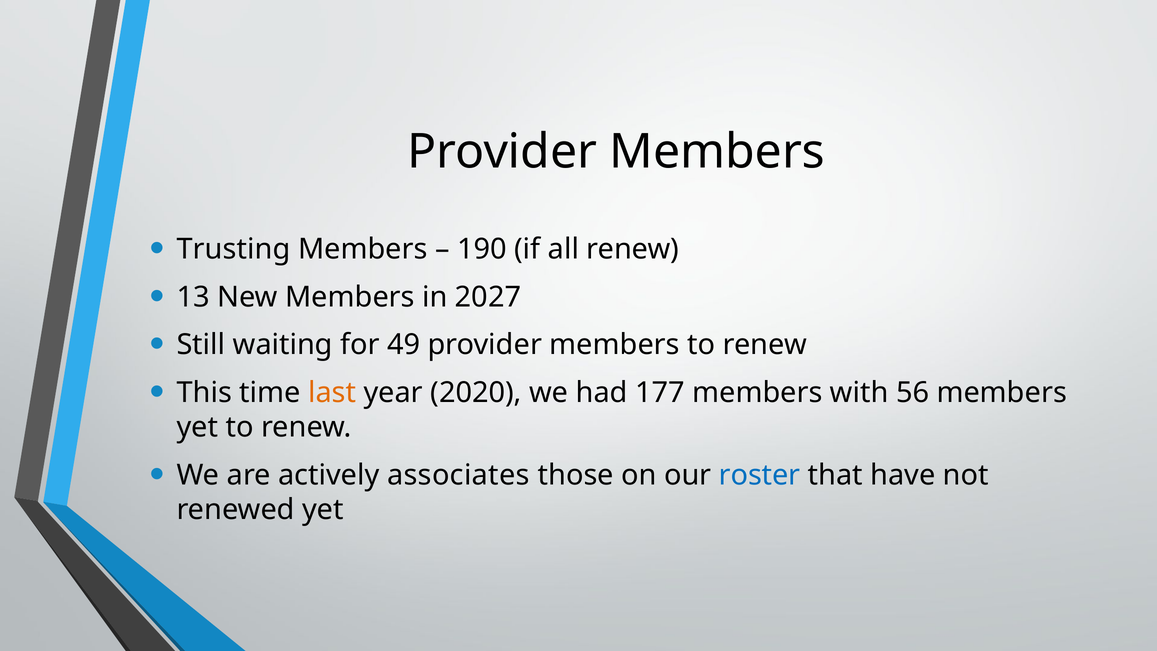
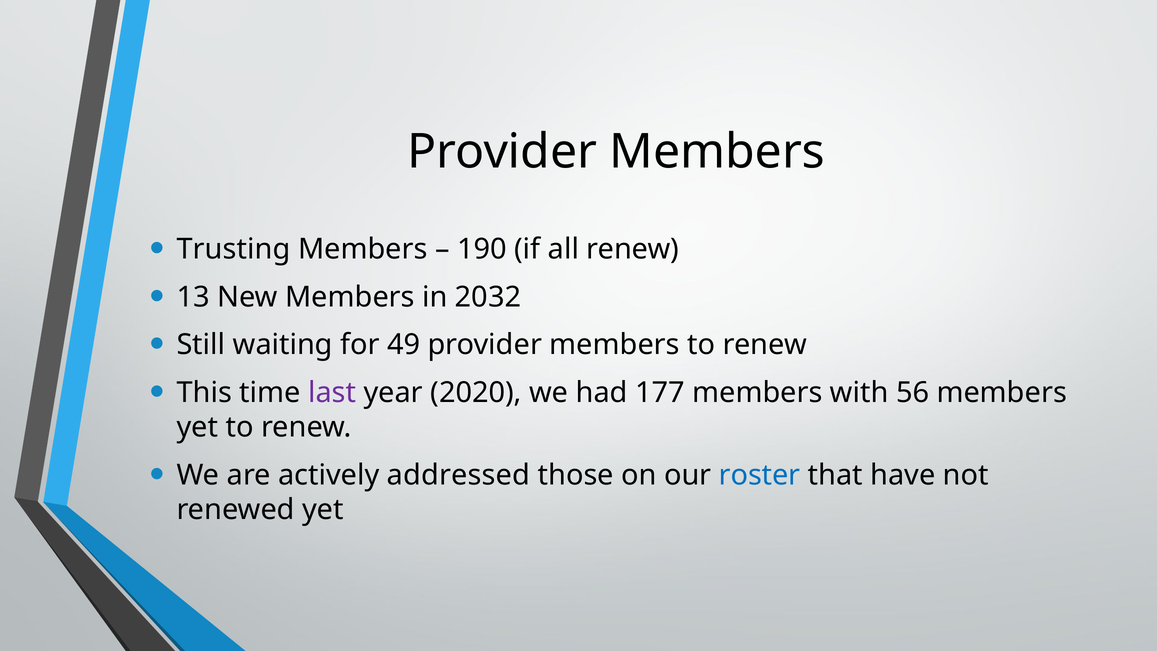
2027: 2027 -> 2032 (488, 297)
last colour: orange -> purple (332, 392)
associates: associates -> addressed (458, 475)
